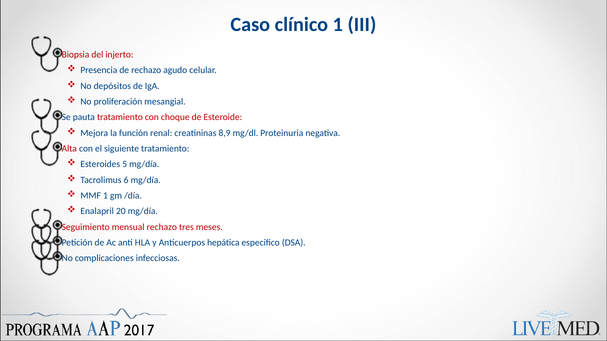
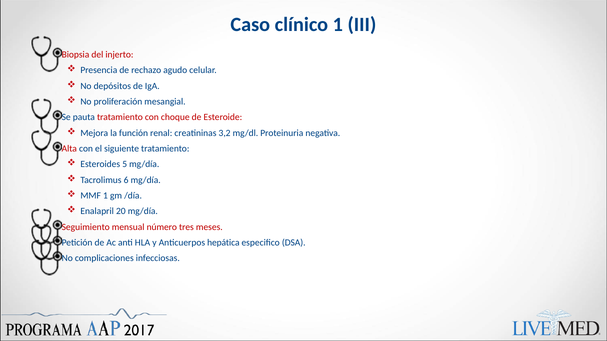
8,9: 8,9 -> 3,2 (225, 133)
mensual rechazo: rechazo -> número (162, 227)
